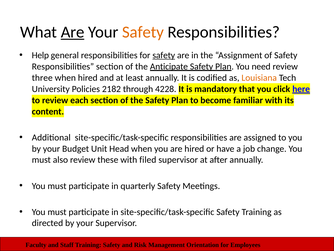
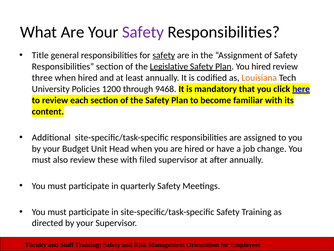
Are underline: present -> none (73, 32)
Safety colour: orange -> purple (143, 32)
Help: Help -> Title (40, 55)
Anticipate: Anticipate -> Legislative (169, 66)
You need: need -> hired (261, 66)
2182: 2182 -> 1200 (111, 89)
4228: 4228 -> 9468 (166, 89)
